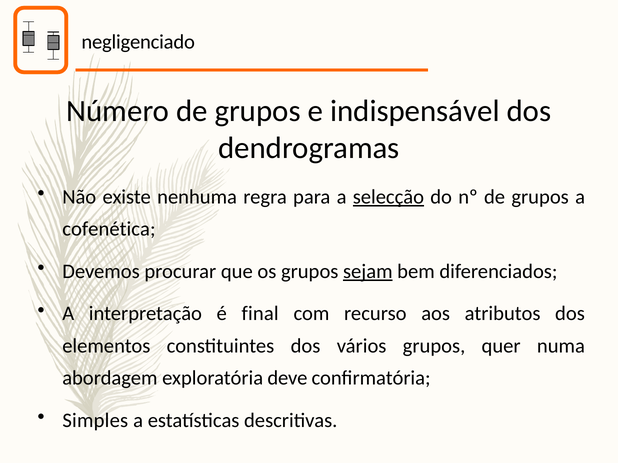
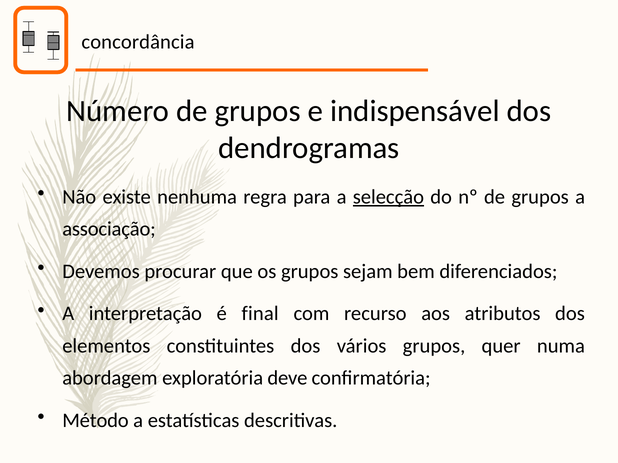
negligenciado: negligenciado -> concordância (138, 42)
cofenética: cofenética -> associação (109, 229)
sejam underline: present -> none (368, 272)
Simples: Simples -> Método (95, 421)
